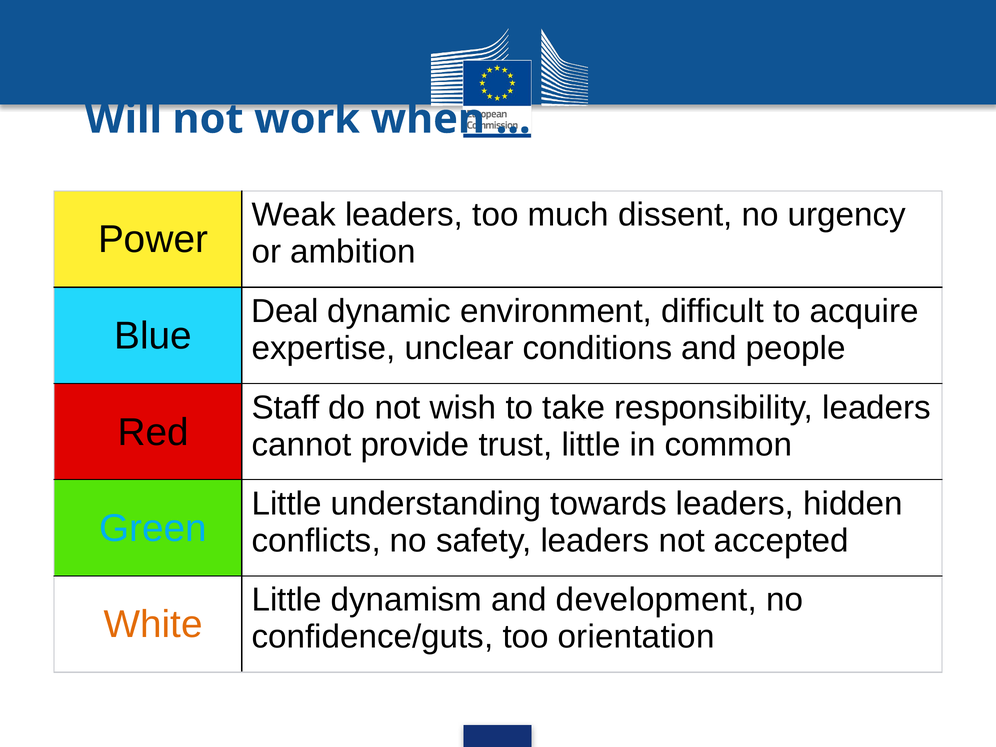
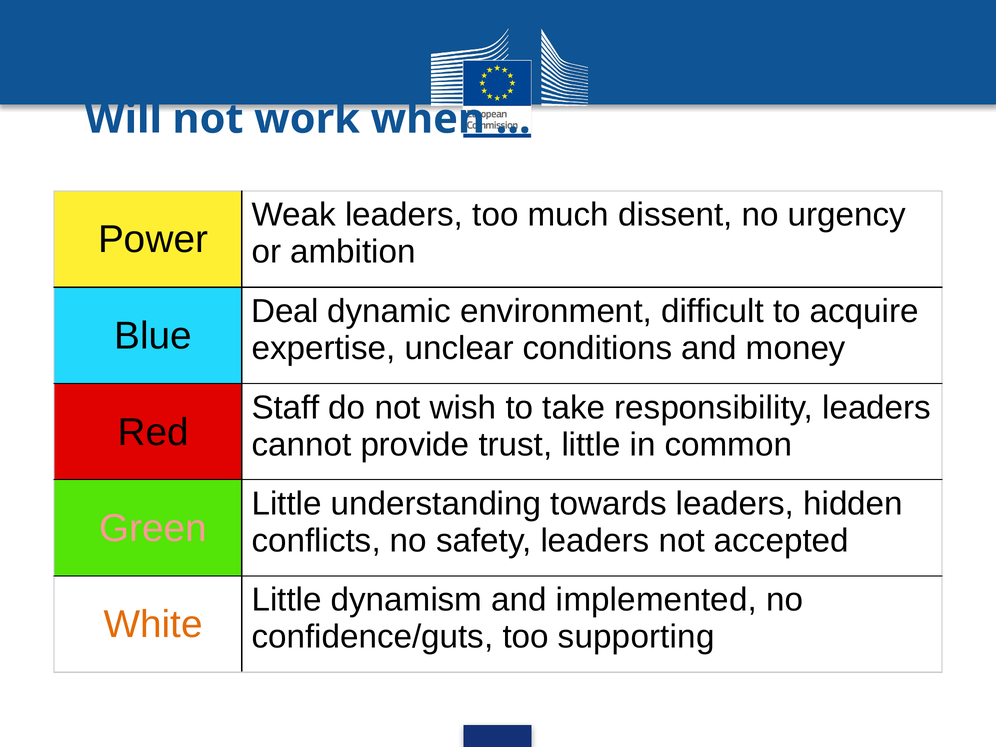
people: people -> money (796, 348)
Green colour: light blue -> pink (153, 528)
development: development -> implemented (656, 600)
orientation: orientation -> supporting (636, 637)
